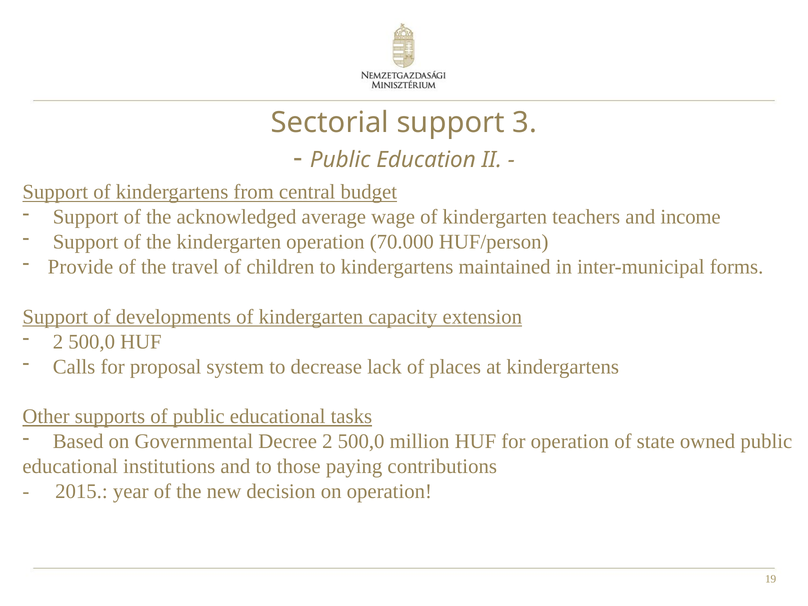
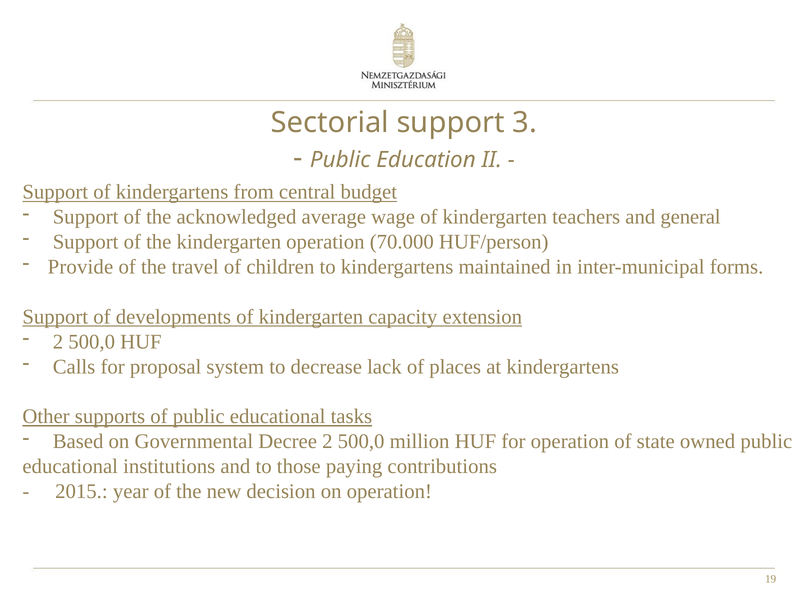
income: income -> general (691, 217)
